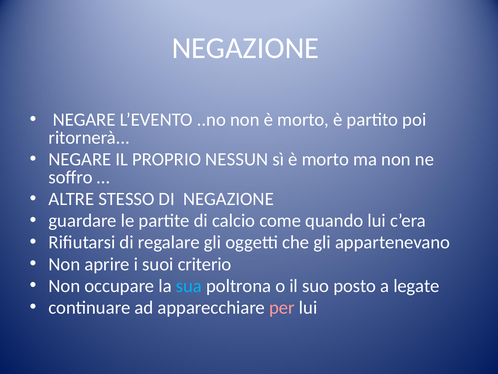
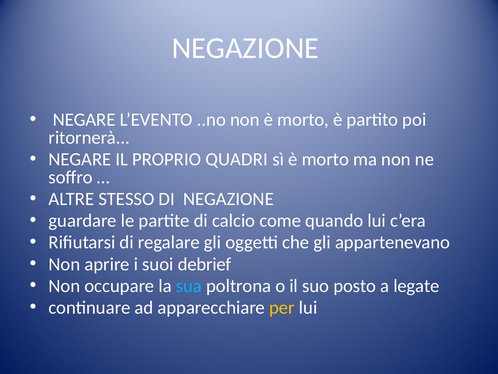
NESSUN: NESSUN -> QUADRI (237, 159)
criterio: criterio -> debrief (205, 264)
per colour: pink -> yellow (282, 307)
